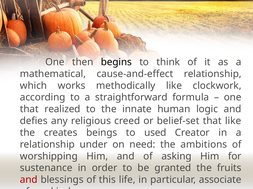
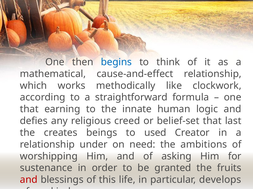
begins colour: black -> blue (116, 62)
realized: realized -> earning (62, 110)
that like: like -> last (233, 121)
associate: associate -> develops (220, 180)
